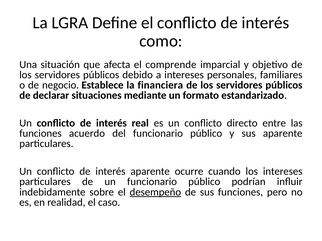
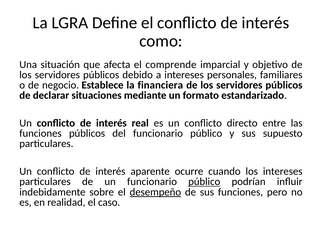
funciones acuerdo: acuerdo -> públicos (87, 134)
sus aparente: aparente -> supuesto (283, 134)
público underline: none -> present (204, 182)
